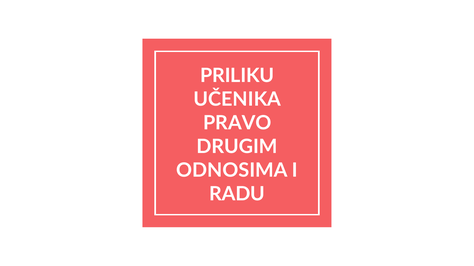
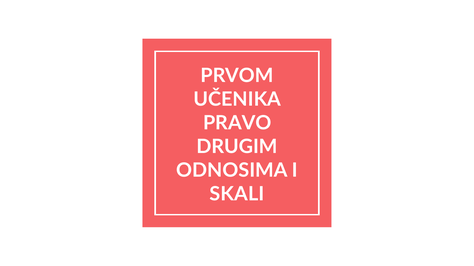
PRILIKU: PRILIKU -> PRVOM (237, 76)
RADU: RADU -> SKALI (237, 194)
